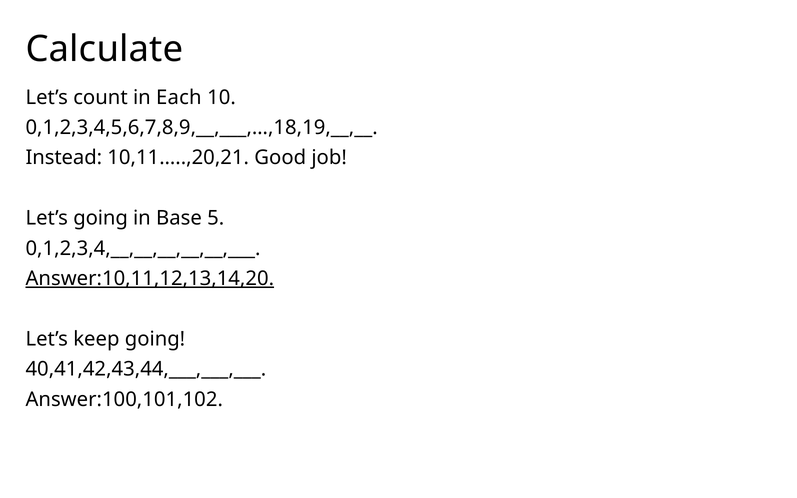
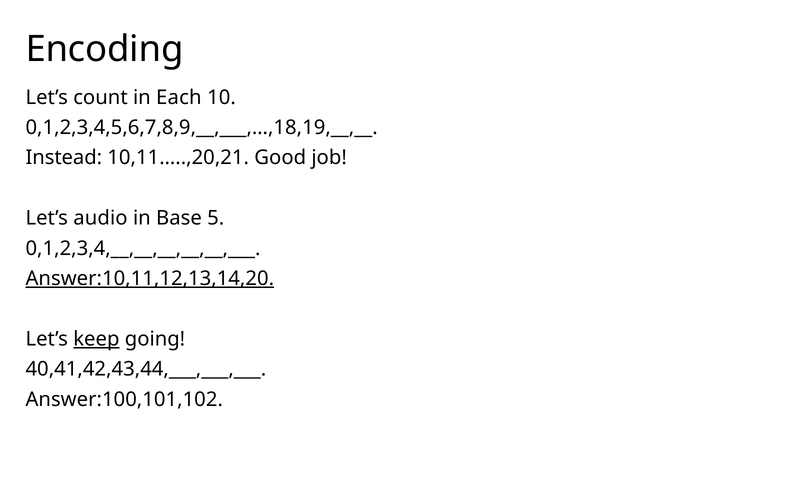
Calculate: Calculate -> Encoding (105, 49)
Let’s going: going -> audio (100, 218)
keep underline: none -> present (96, 339)
